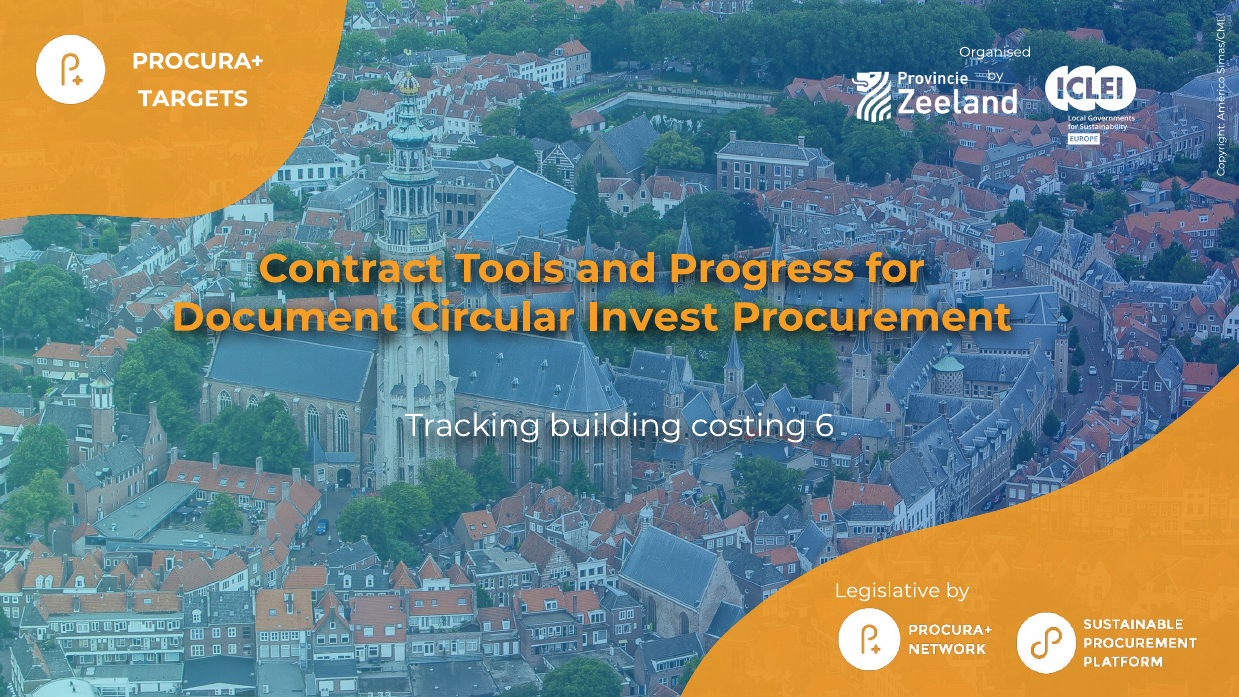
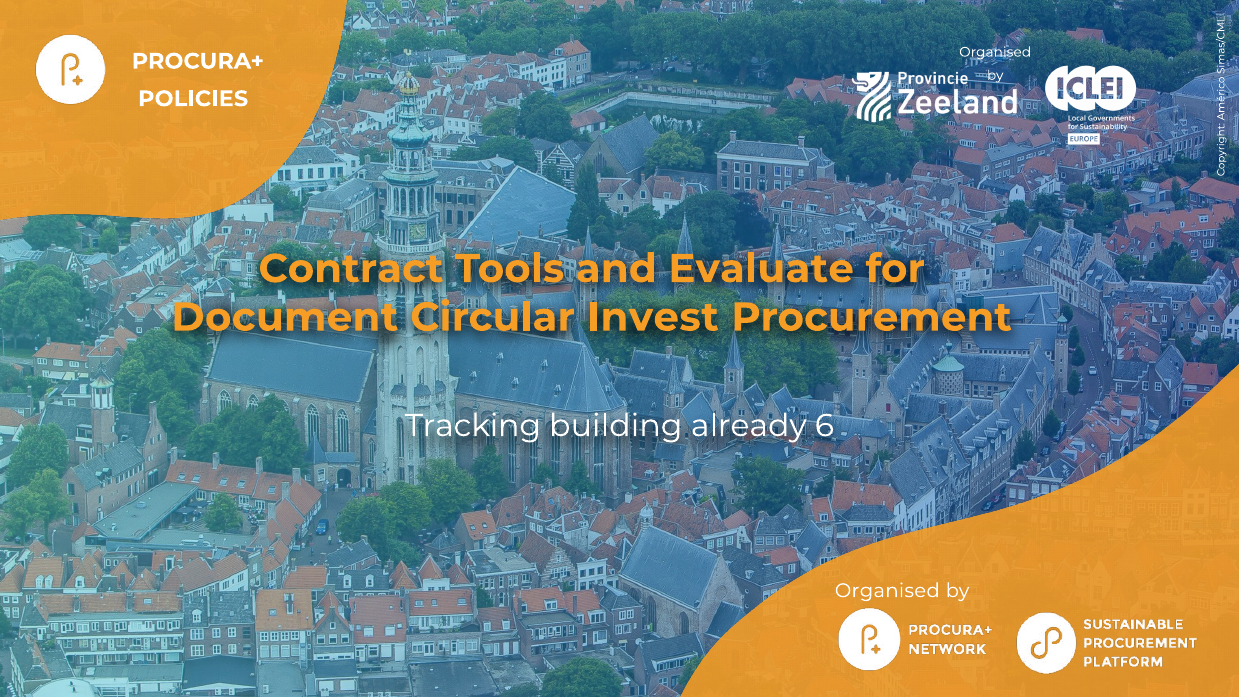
TARGETS: TARGETS -> POLICIES (193, 99)
Progress: Progress -> Evaluate (761, 269)
costing: costing -> already (749, 426)
Legislative: Legislative -> Organised (887, 591)
